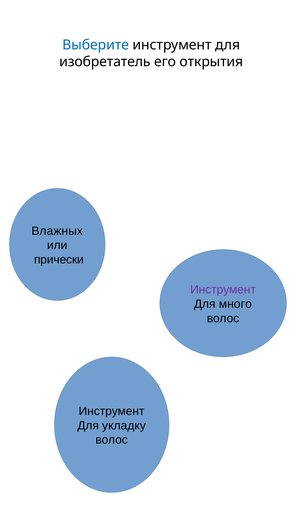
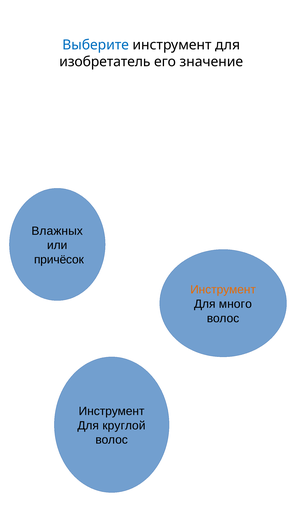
открытия: открытия -> значение (211, 62)
прически: прически -> причёсок (59, 260)
Инструмент colour: purple -> orange (223, 290)
укладку: укладку -> круглой (124, 426)
